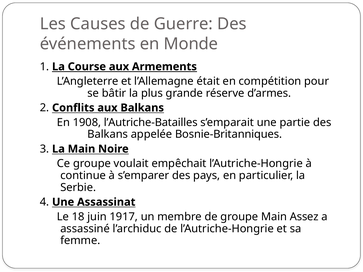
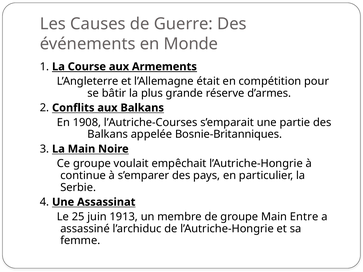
l’Autriche-Batailles: l’Autriche-Batailles -> l’Autriche-Courses (151, 122)
18: 18 -> 25 (78, 217)
1917: 1917 -> 1913 (124, 217)
Assez: Assez -> Entre (304, 217)
